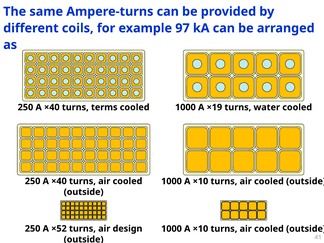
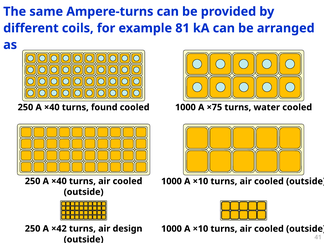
97: 97 -> 81 (183, 28)
terms: terms -> found (104, 107)
×19: ×19 -> ×75 (214, 107)
×52: ×52 -> ×42 (59, 229)
